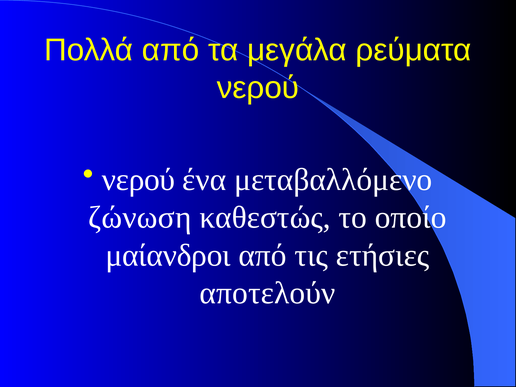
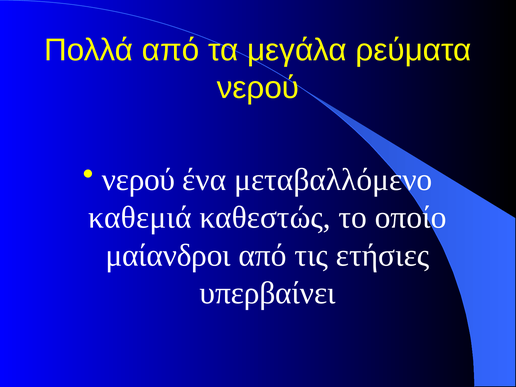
ζώνωση: ζώνωση -> καθεμιά (140, 217)
αποτελούν: αποτελούν -> υπερβαίνει (268, 293)
